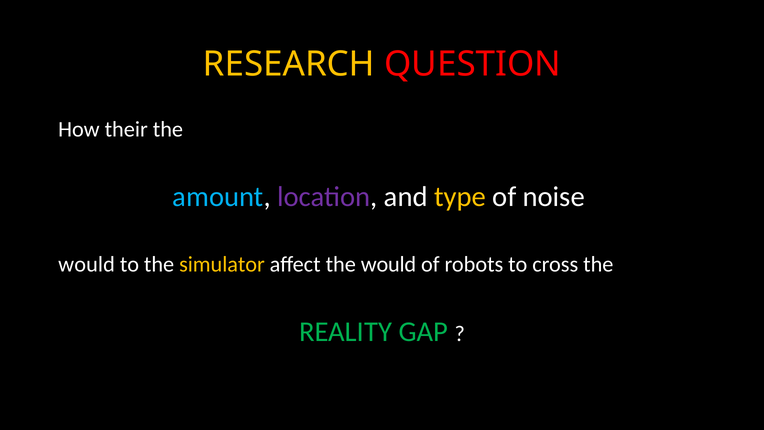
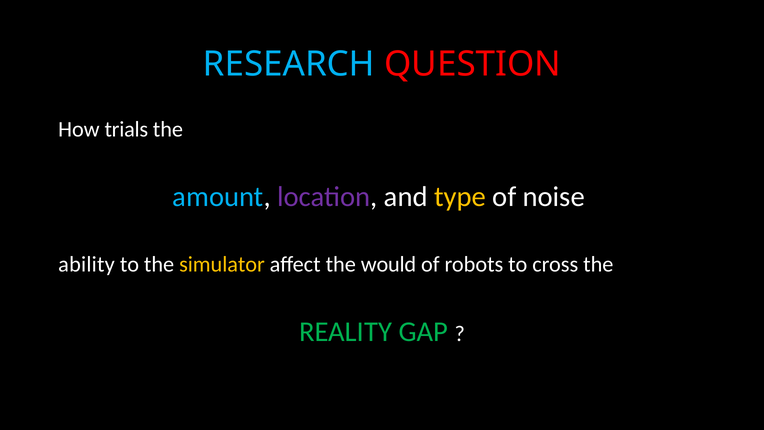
RESEARCH colour: yellow -> light blue (289, 64)
their: their -> trials (126, 129)
would: would -> ability (87, 264)
